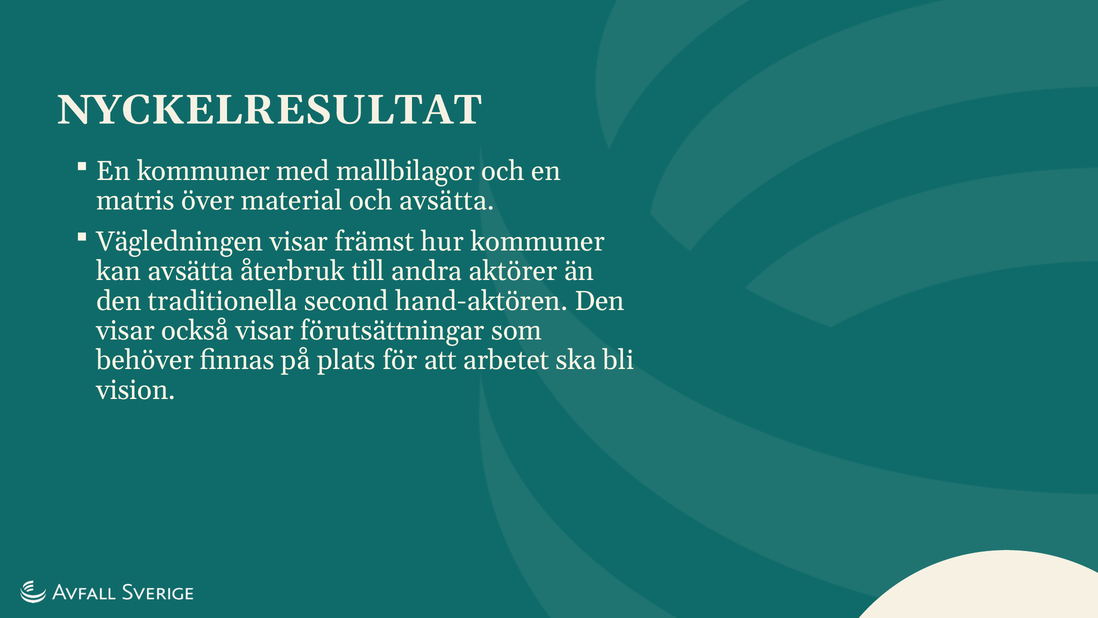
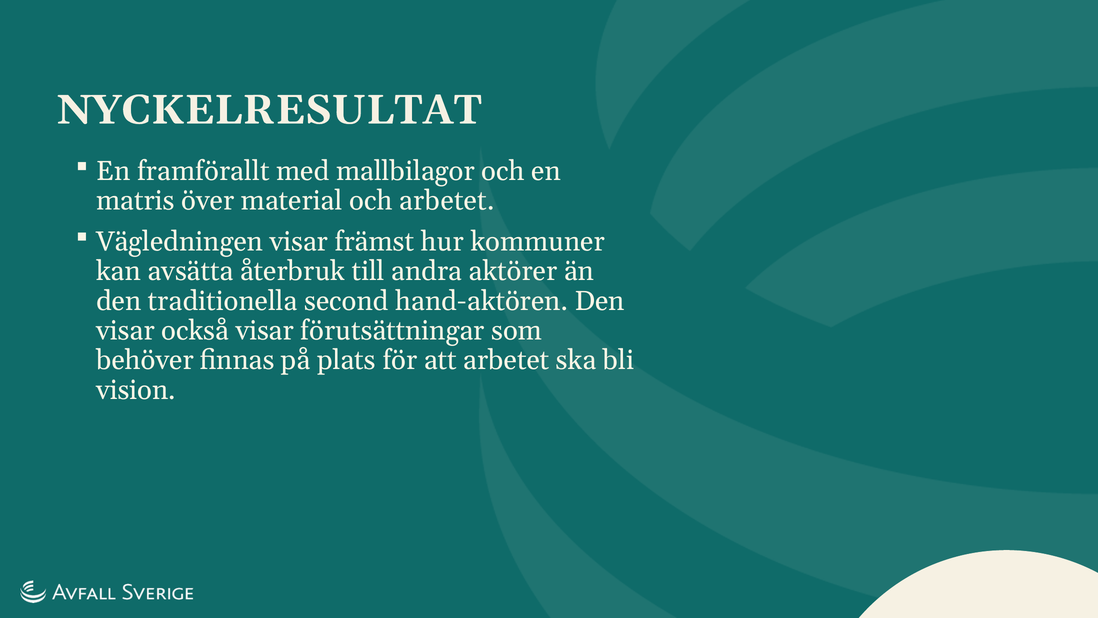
En kommuner: kommuner -> framförallt (203, 171)
och avsätta: avsätta -> arbetet (447, 201)
